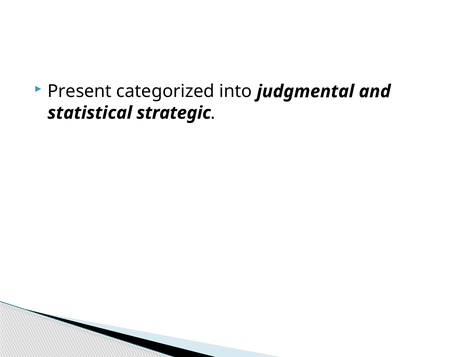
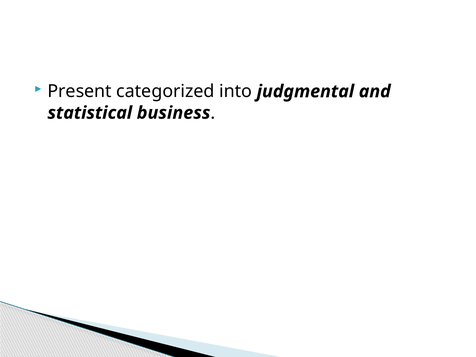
strategic: strategic -> business (174, 113)
